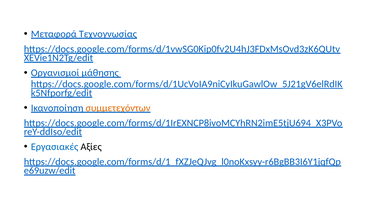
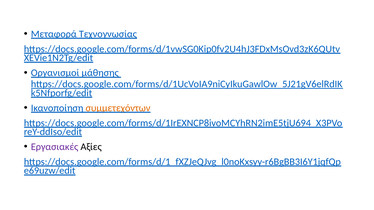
Εργασιακές colour: blue -> purple (55, 147)
